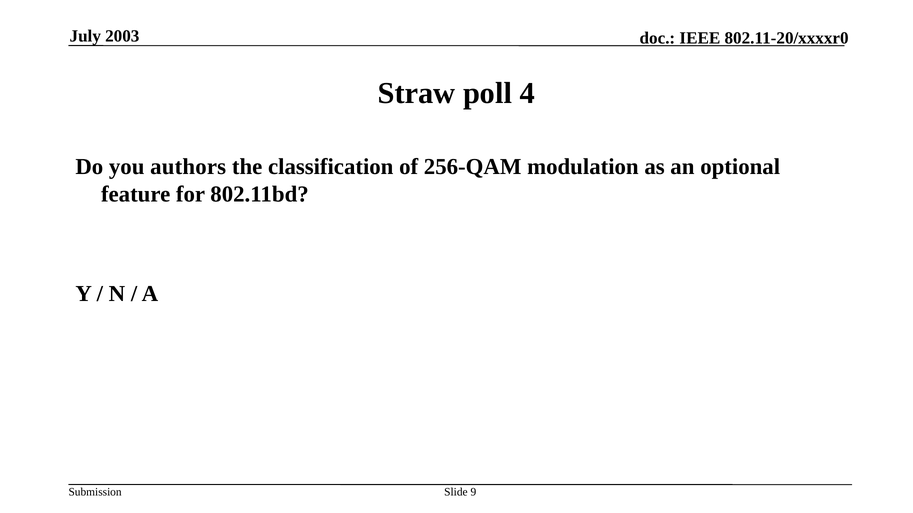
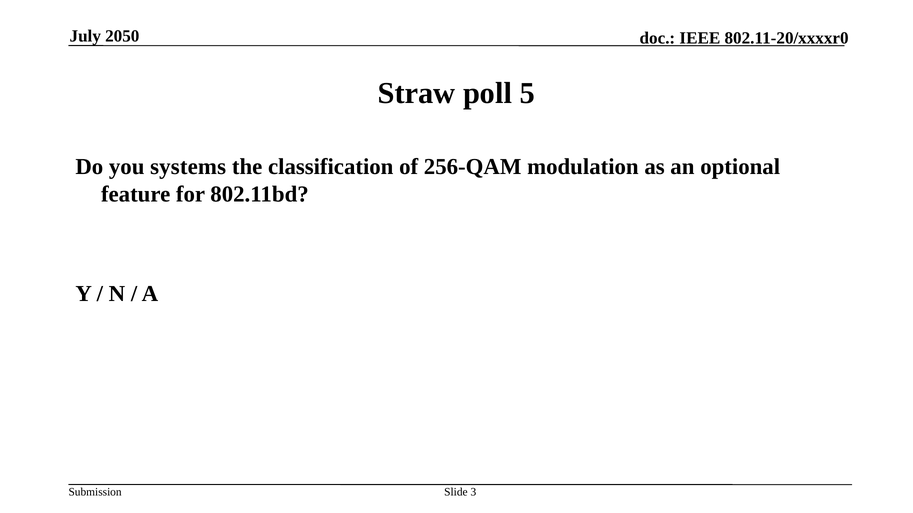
2003: 2003 -> 2050 (122, 36)
4: 4 -> 5 (527, 93)
authors: authors -> systems (188, 167)
9: 9 -> 3 (473, 493)
